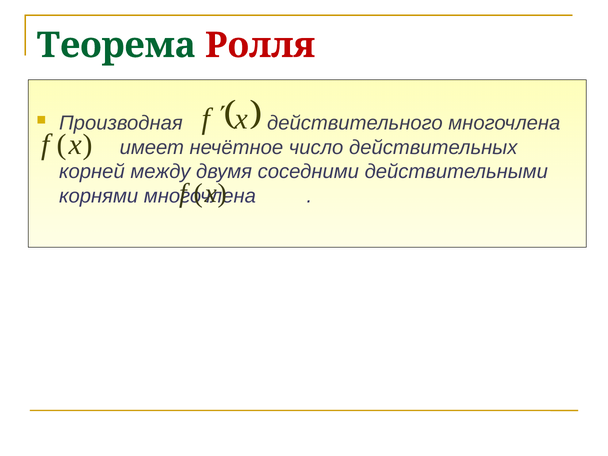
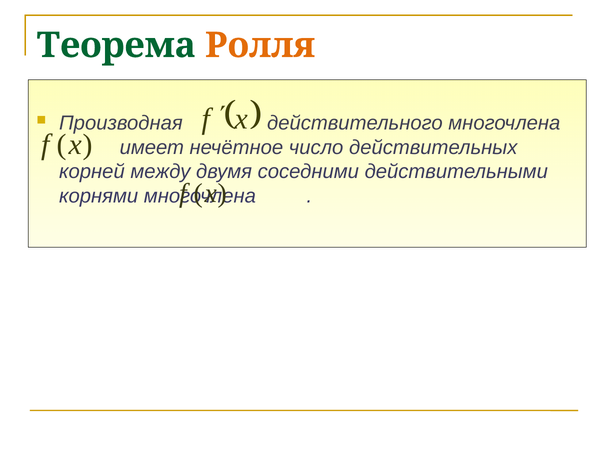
Ролля colour: red -> orange (260, 45)
